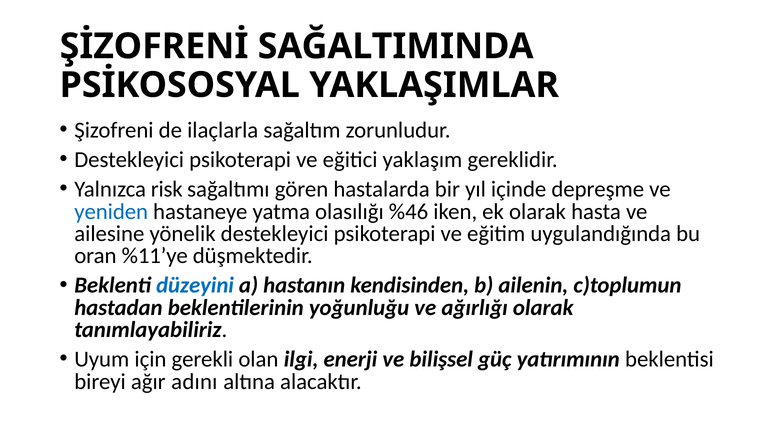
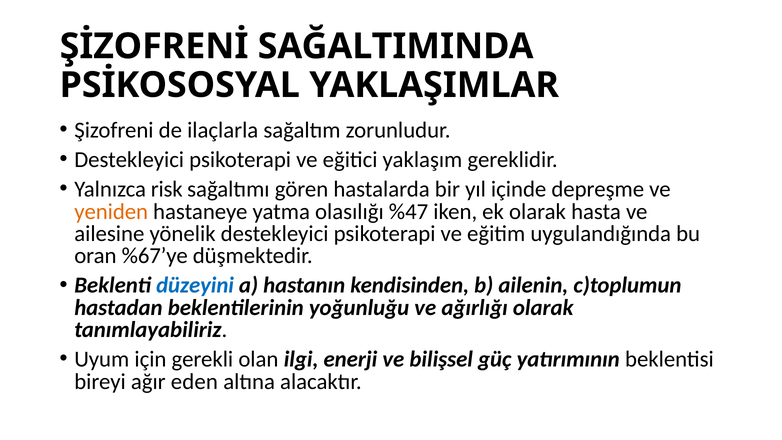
yeniden colour: blue -> orange (111, 211)
%46: %46 -> %47 (409, 211)
%11’ye: %11’ye -> %67’ye (155, 256)
adını: adını -> eden (194, 381)
